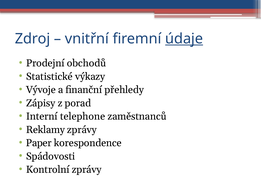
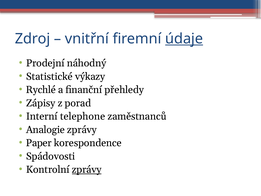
obchodů: obchodů -> náhodný (87, 63)
Vývoje: Vývoje -> Rychlé (41, 90)
Reklamy: Reklamy -> Analogie (45, 130)
zprávy underline: none -> present (87, 169)
